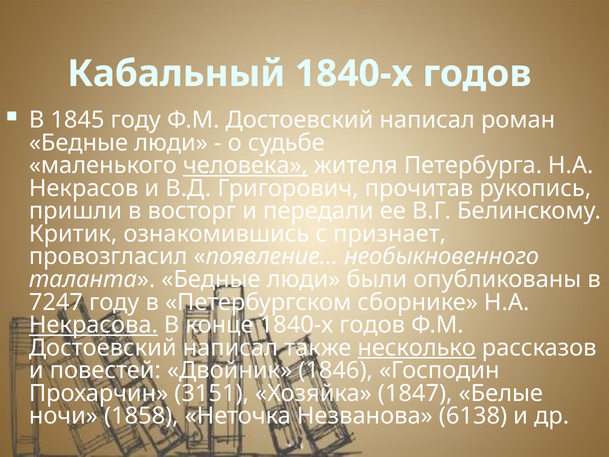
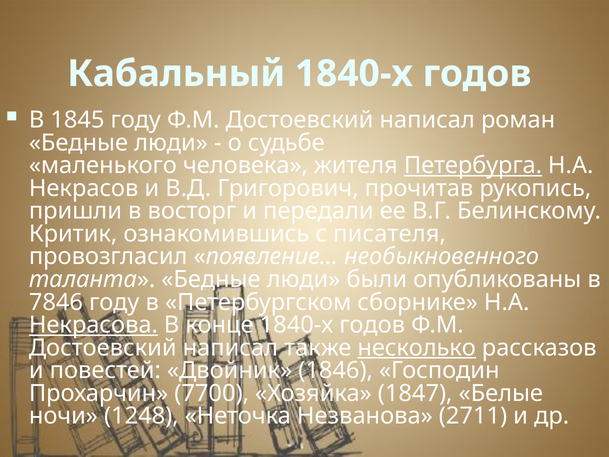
человека underline: present -> none (245, 166)
Петербурга underline: none -> present (473, 166)
признает: признает -> писателя (390, 234)
7247: 7247 -> 7846 (56, 302)
3151: 3151 -> 7700 (212, 393)
1858: 1858 -> 1248 (141, 416)
6138: 6138 -> 2711 (473, 416)
